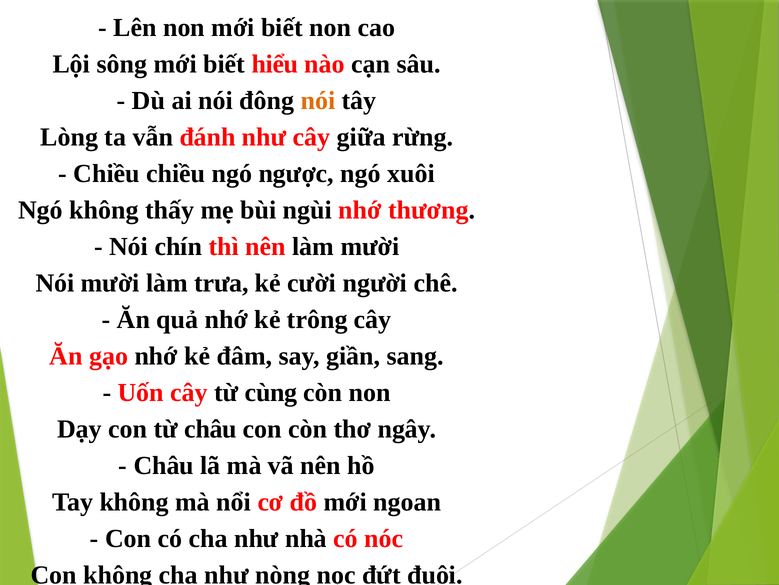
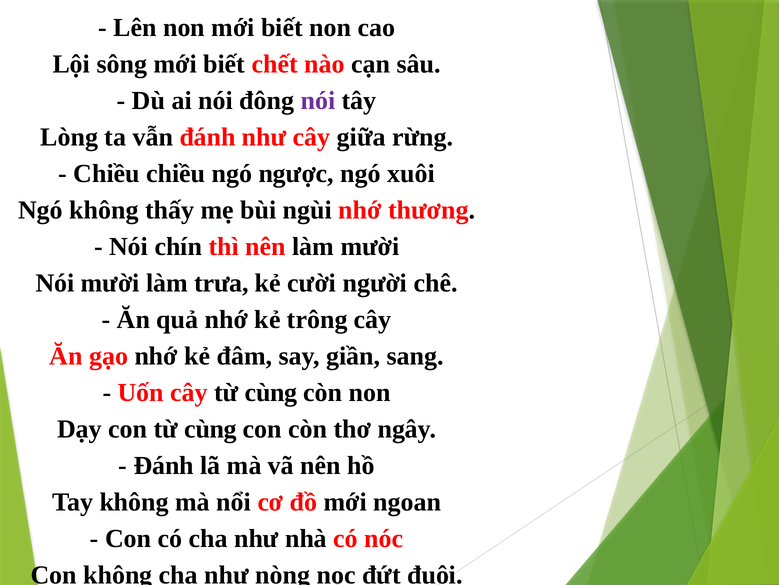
hiểu: hiểu -> chết (275, 64)
nói colour: orange -> purple (318, 101)
con từ châu: châu -> cùng (211, 428)
Châu: Châu -> Đánh (164, 465)
